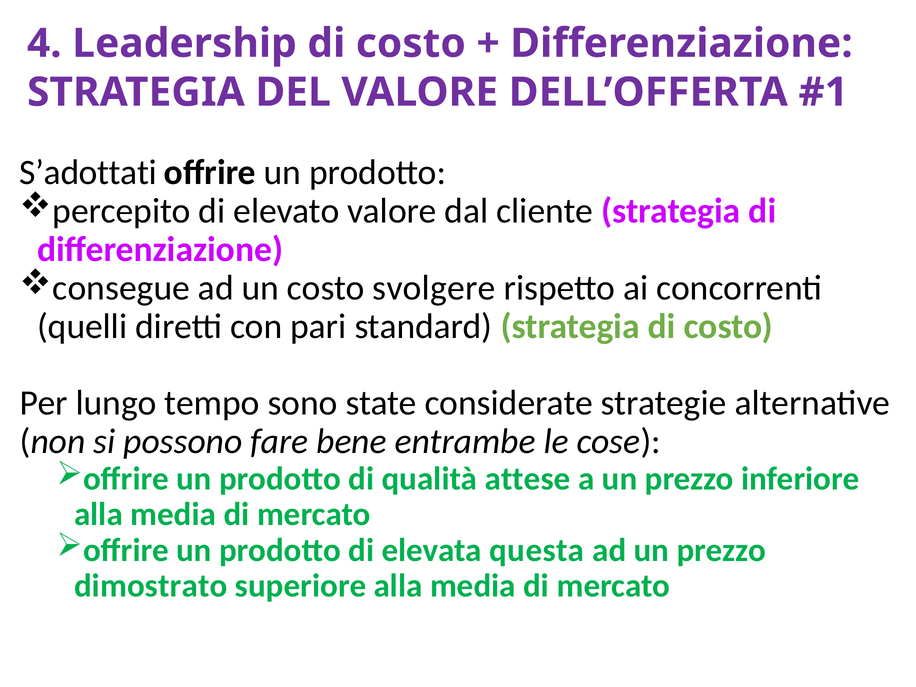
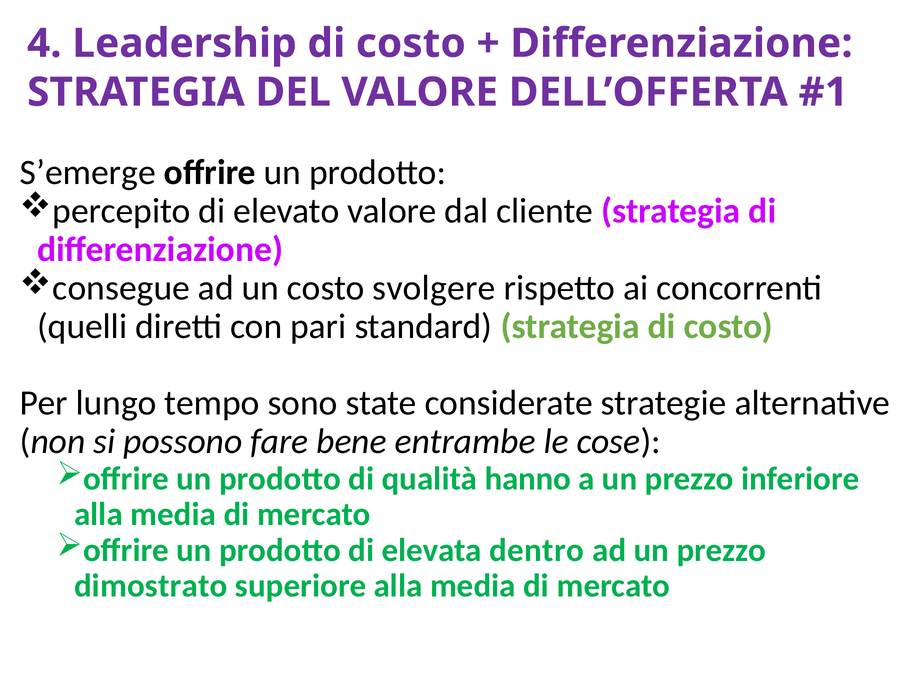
S’adottati: S’adottati -> S’emerge (88, 172)
attese: attese -> hanno (528, 479)
questa: questa -> dentro (537, 550)
